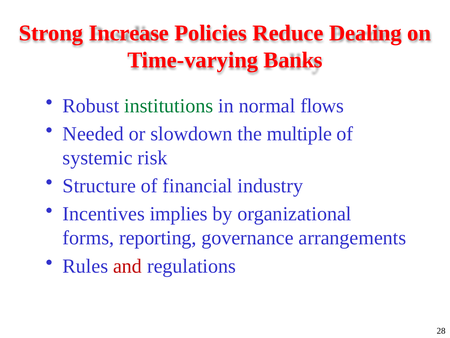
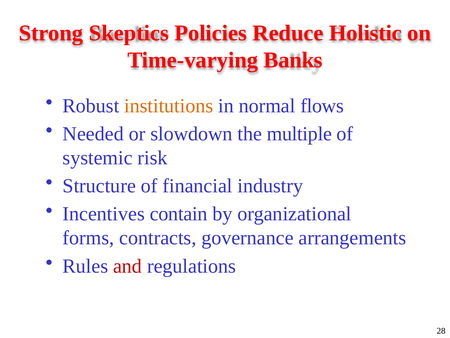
Increase: Increase -> Skeptics (129, 33)
Dealing: Dealing -> Holistic (366, 33)
institutions colour: green -> orange (169, 106)
implies: implies -> contain (179, 214)
reporting: reporting -> contracts (158, 238)
